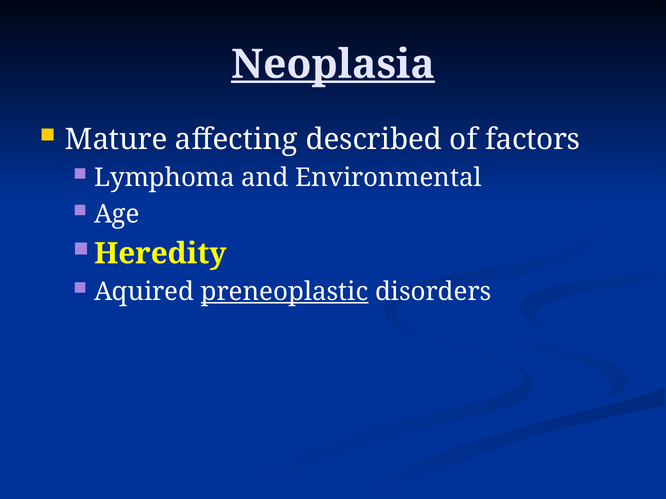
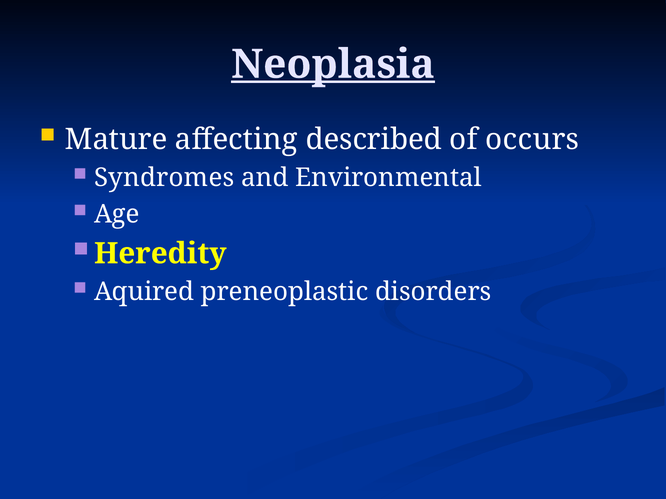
factors: factors -> occurs (532, 140)
Lymphoma: Lymphoma -> Syndromes (164, 178)
preneoplastic underline: present -> none (285, 292)
